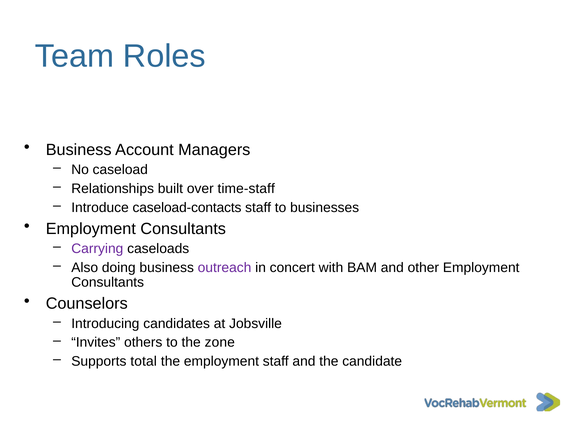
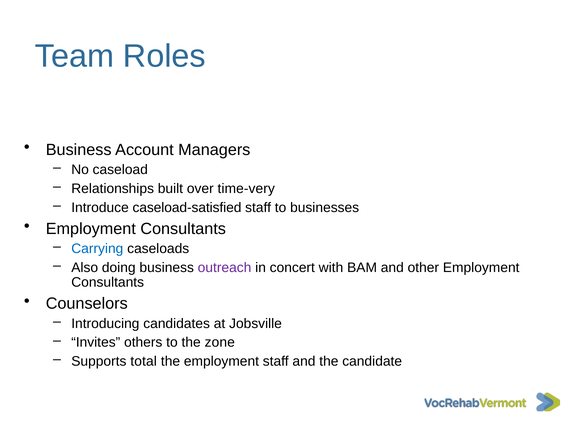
time-staff: time-staff -> time-very (246, 189)
caseload-contacts: caseload-contacts -> caseload-satisfied (187, 208)
Carrying colour: purple -> blue (97, 249)
